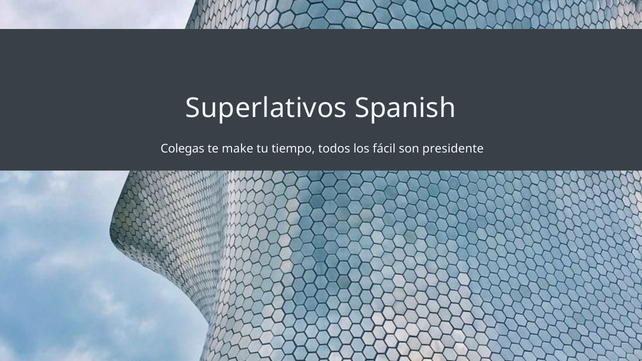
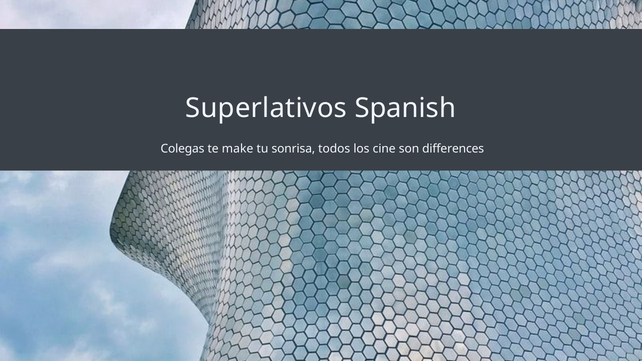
tiempo: tiempo -> sonrisa (293, 149)
fácil: fácil -> cine (384, 149)
presidente: presidente -> differences (453, 149)
